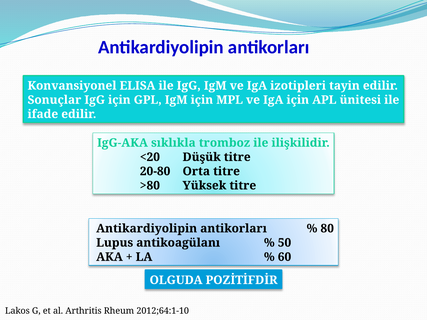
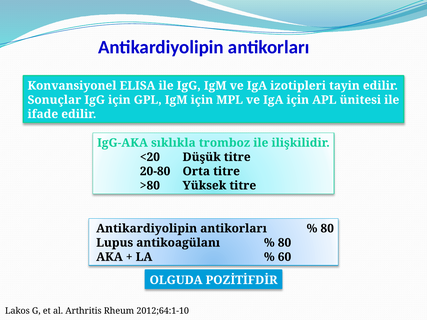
50: 50 -> 80 (284, 243)
